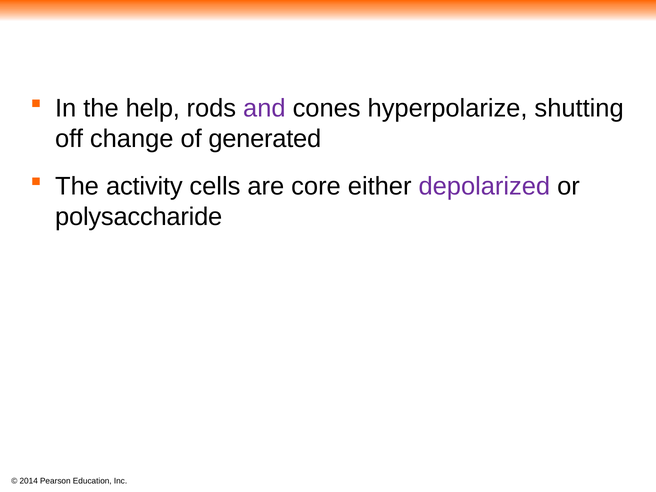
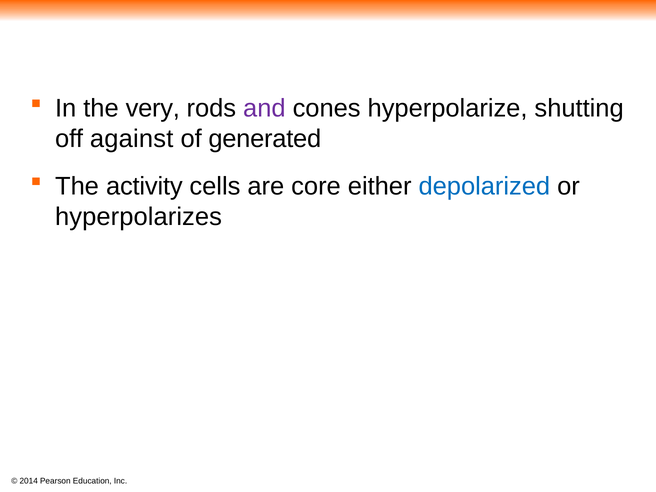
help: help -> very (153, 108)
change: change -> against (132, 139)
depolarized colour: purple -> blue (484, 186)
polysaccharide: polysaccharide -> hyperpolarizes (139, 217)
